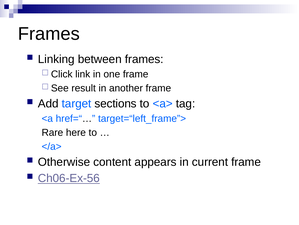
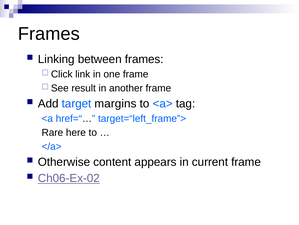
sections: sections -> margins (116, 103)
Ch06-Ex-56: Ch06-Ex-56 -> Ch06-Ex-02 (69, 178)
